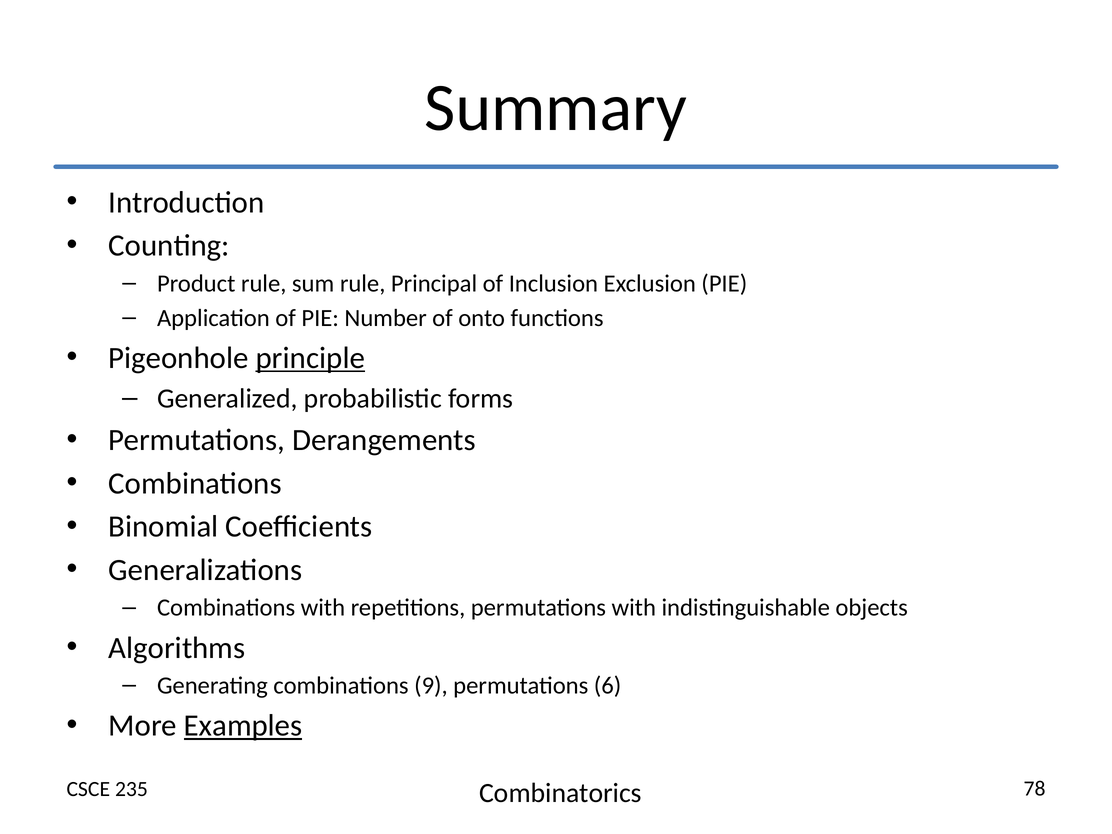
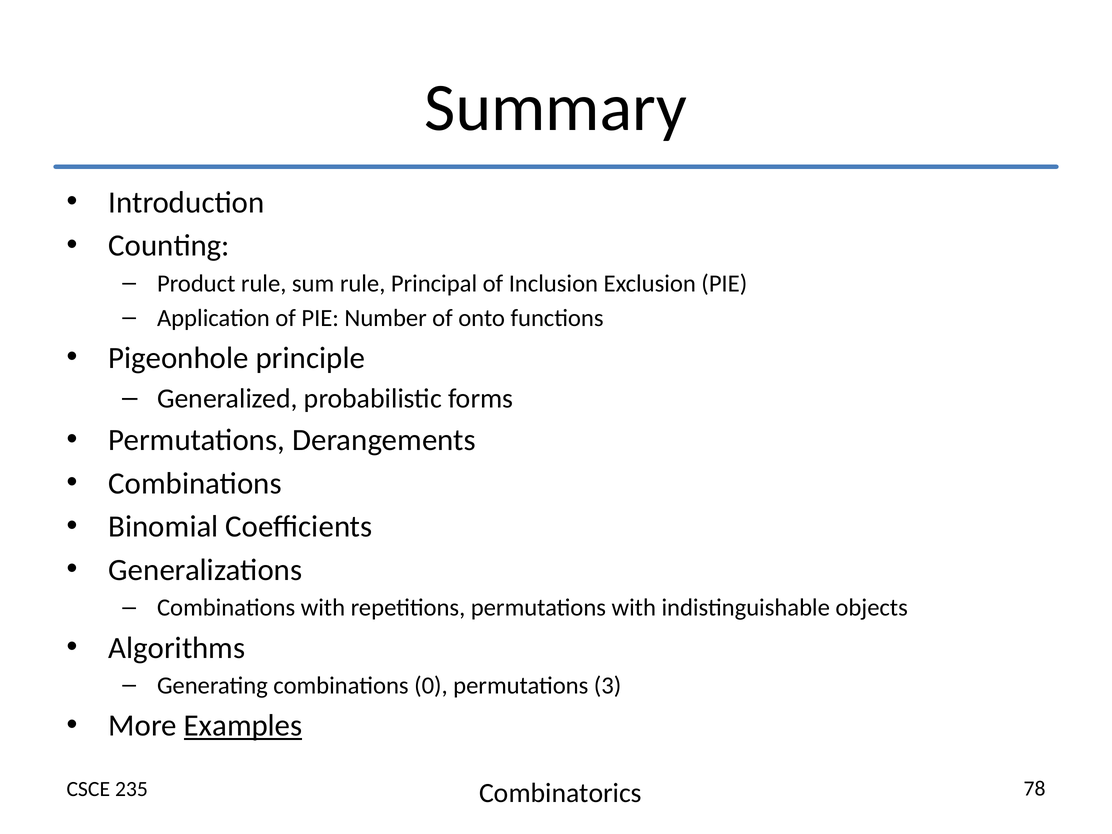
principle underline: present -> none (310, 358)
9: 9 -> 0 (431, 686)
6: 6 -> 3 (608, 686)
